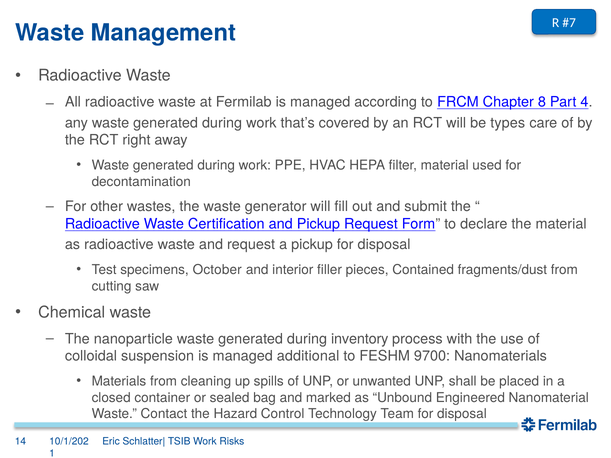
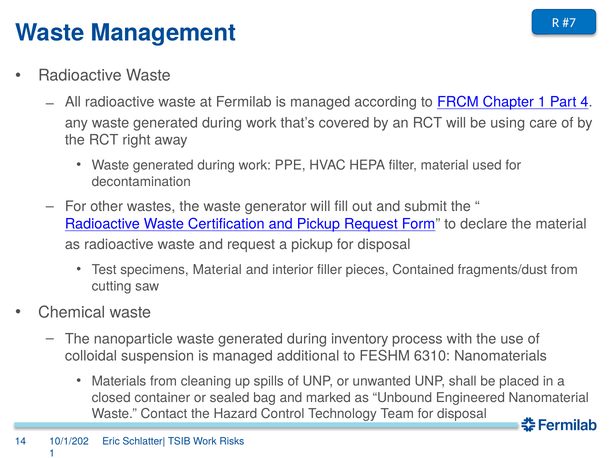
Chapter 8: 8 -> 1 (542, 102)
types: types -> using (508, 123)
specimens October: October -> Material (217, 270)
9700: 9700 -> 6310 (432, 356)
